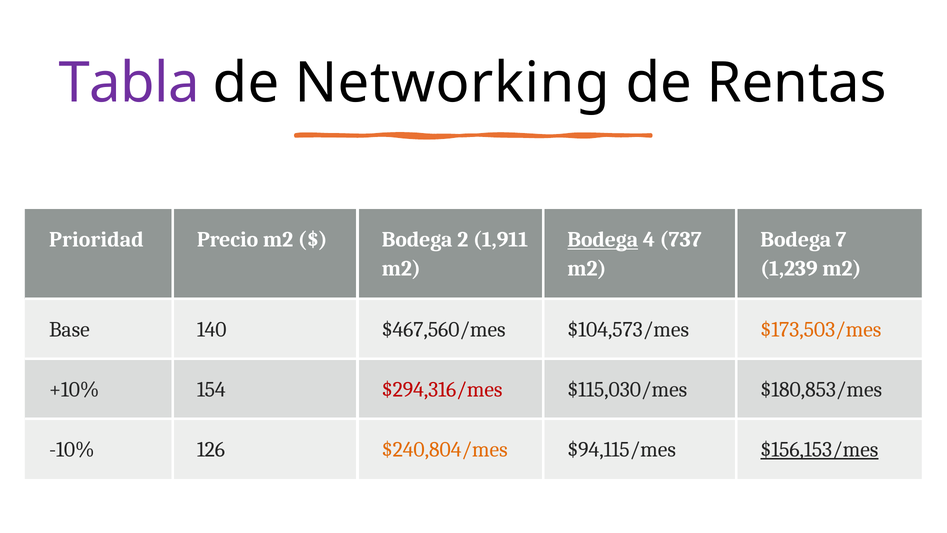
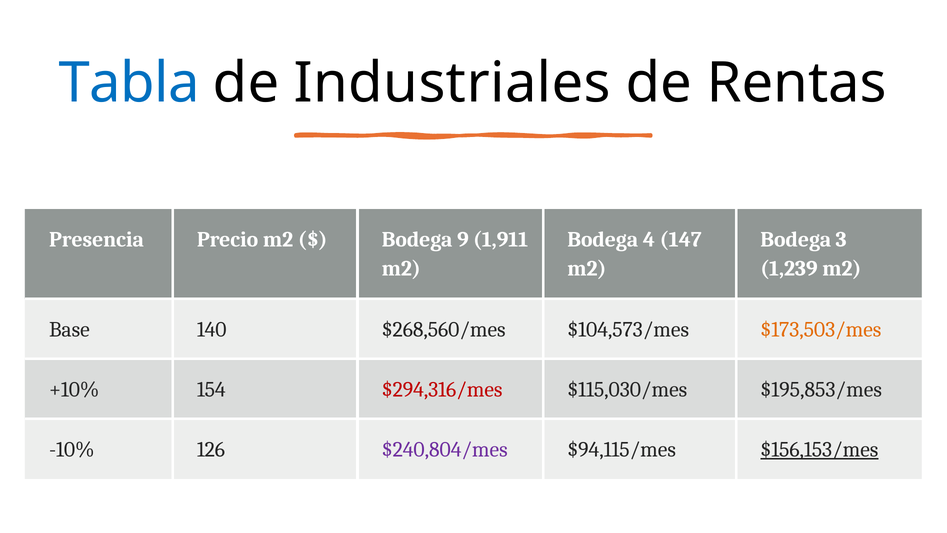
Tabla colour: purple -> blue (129, 83)
Networking: Networking -> Industriales (452, 83)
Prioridad: Prioridad -> Presencia (96, 240)
2: 2 -> 9 (463, 240)
Bodega underline: present -> none (603, 240)
737: 737 -> 147 (681, 240)
7: 7 -> 3 (841, 240)
$467,560/mes: $467,560/mes -> $268,560/mes (444, 329)
$180,853/mes: $180,853/mes -> $195,853/mes (821, 389)
$240,804/mes colour: orange -> purple (445, 449)
